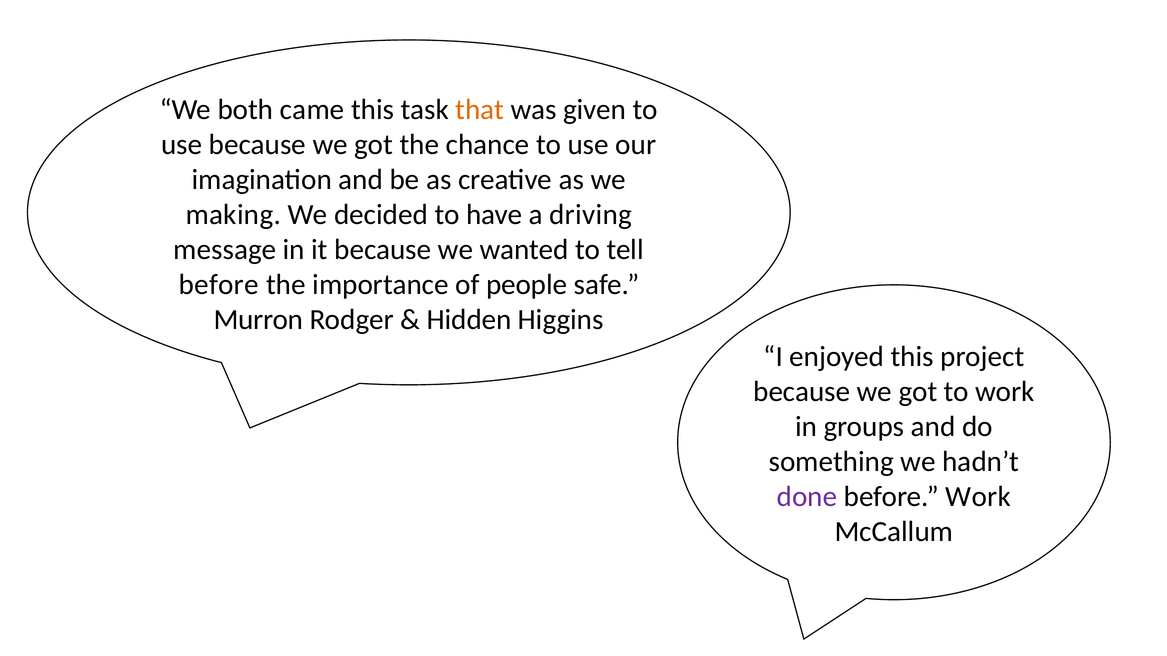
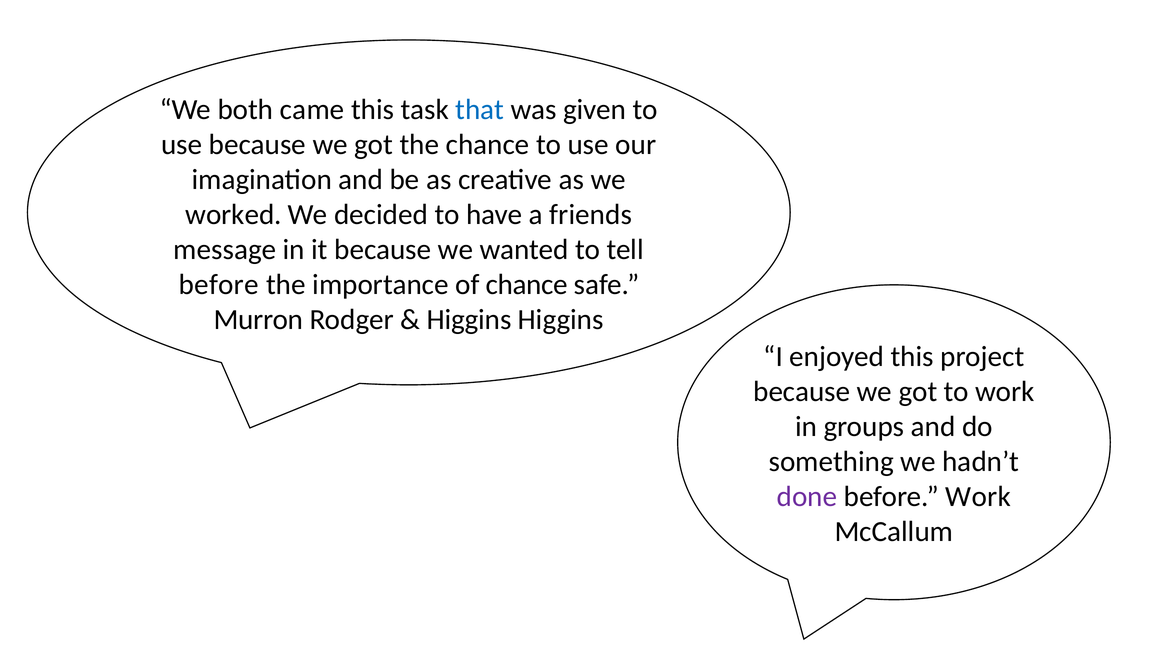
that colour: orange -> blue (480, 110)
making: making -> worked (233, 215)
driving: driving -> friends (591, 215)
of people: people -> chance (527, 285)
Hidden: Hidden -> Higgins (469, 320)
